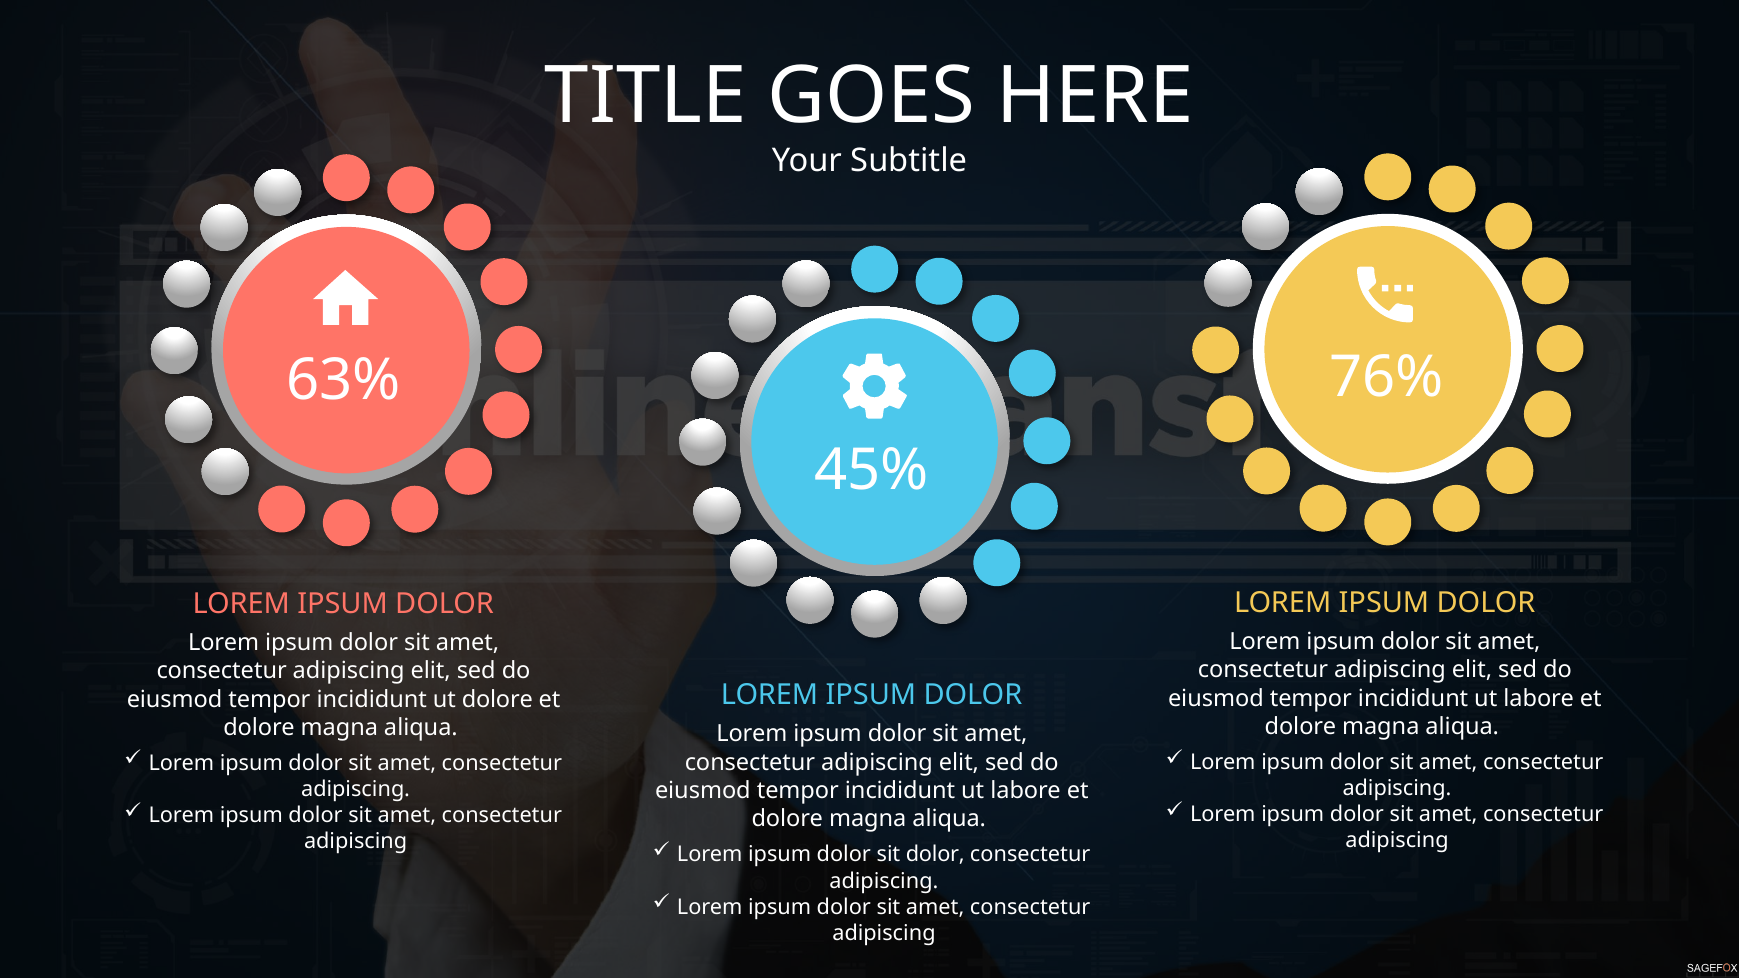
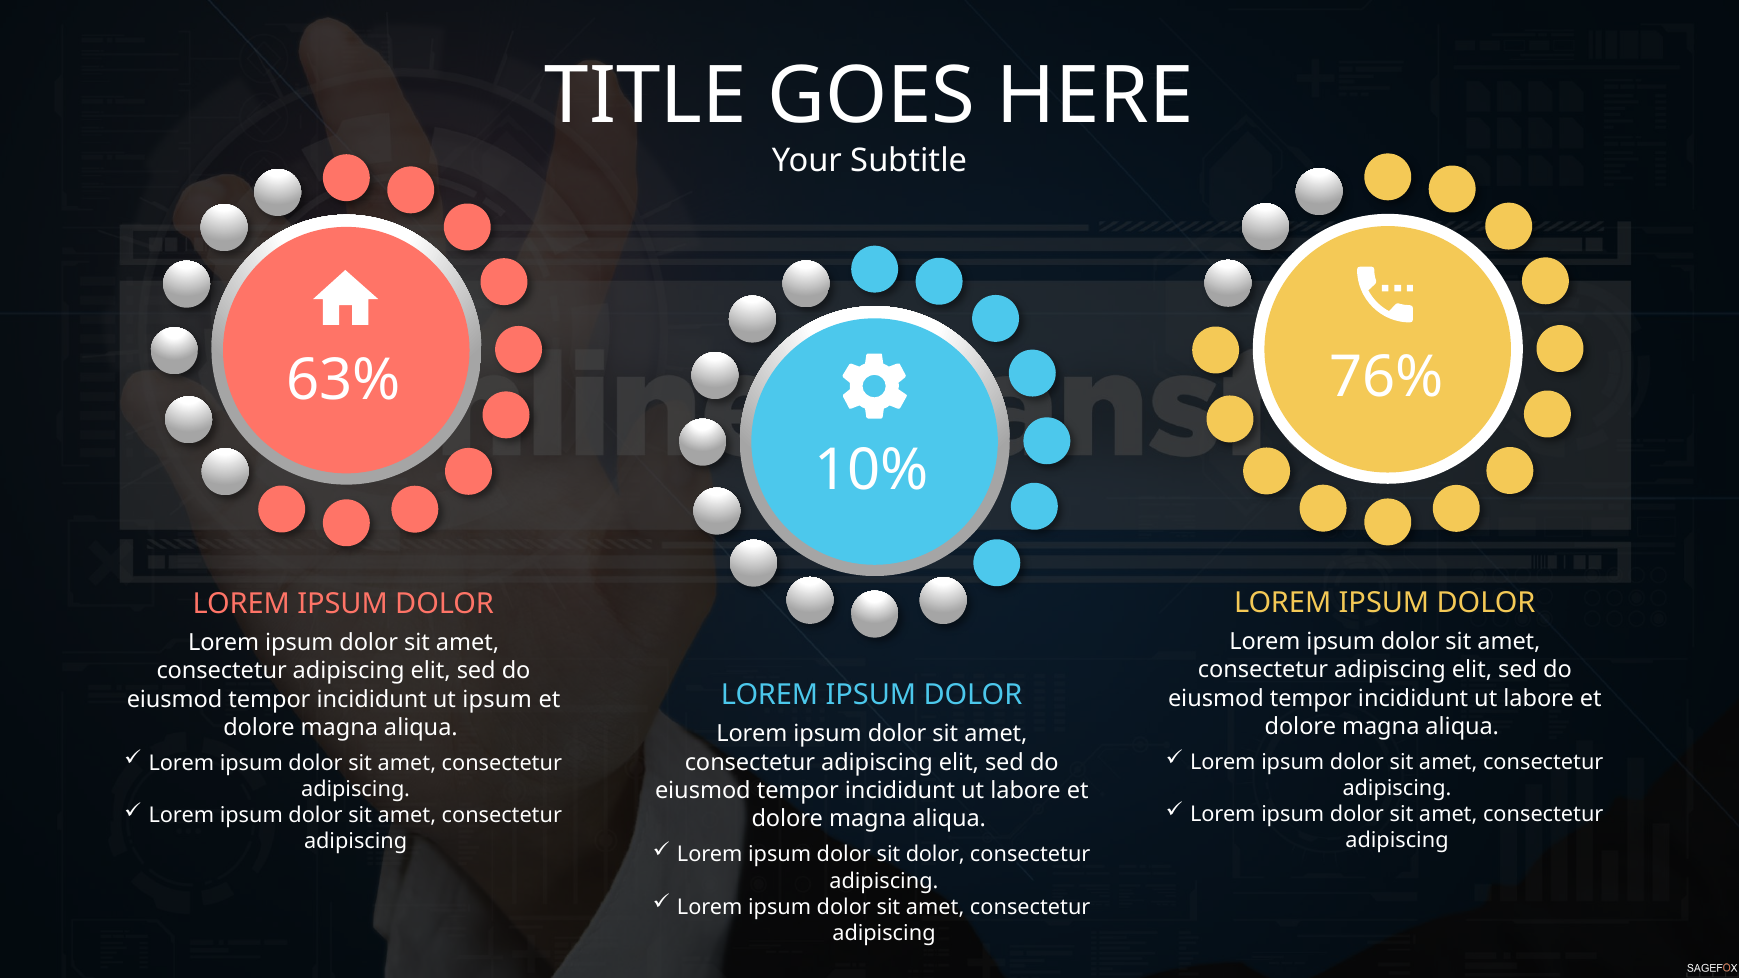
45%: 45% -> 10% (872, 471)
ut dolore: dolore -> ipsum (497, 699)
